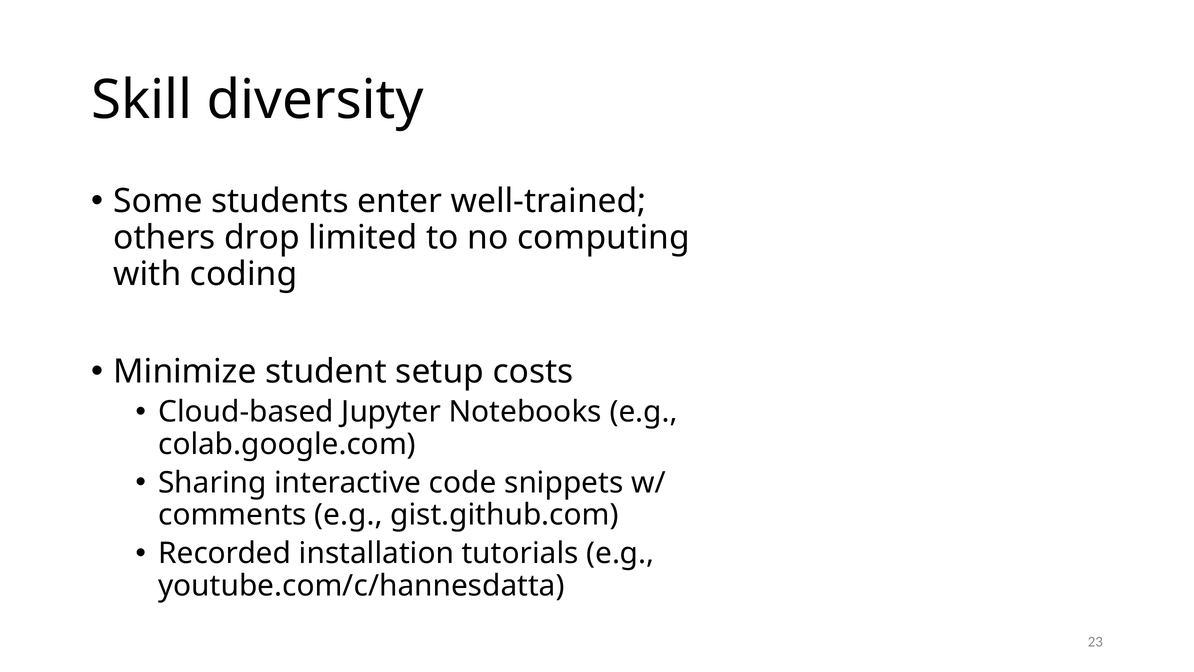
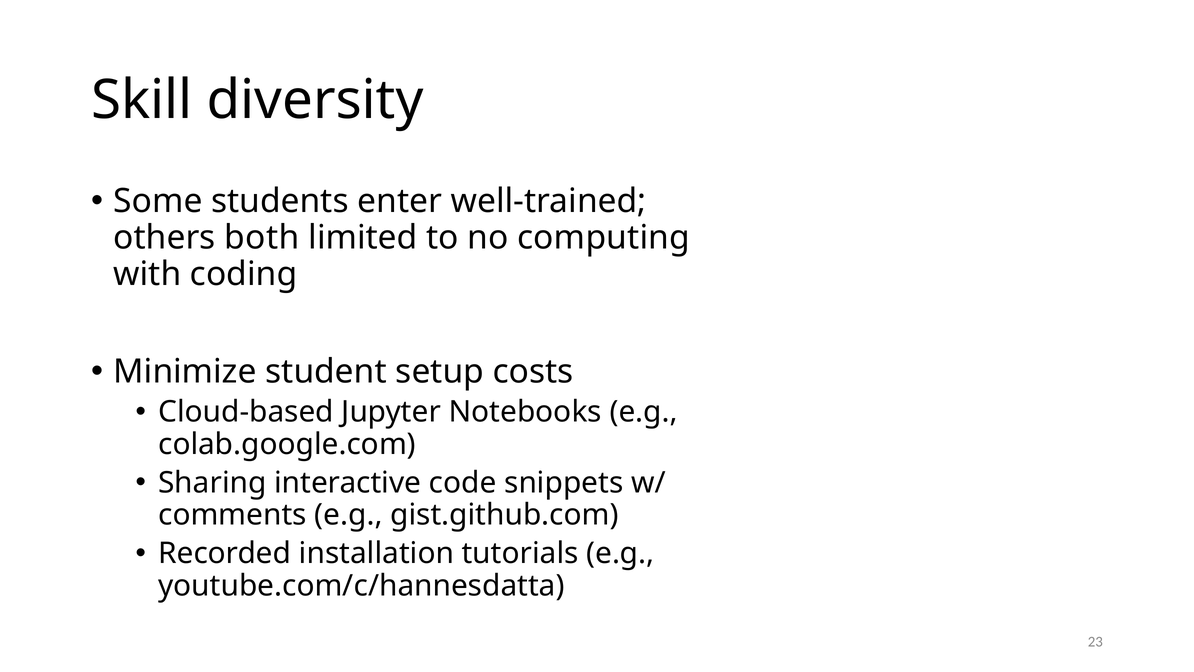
drop: drop -> both (262, 238)
